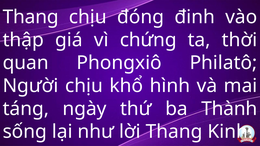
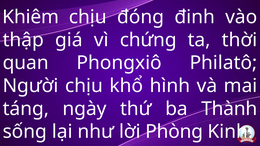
Thang: Thang -> Khiêm (31, 17)
lời Thang: Thang -> Phòng (174, 132)
